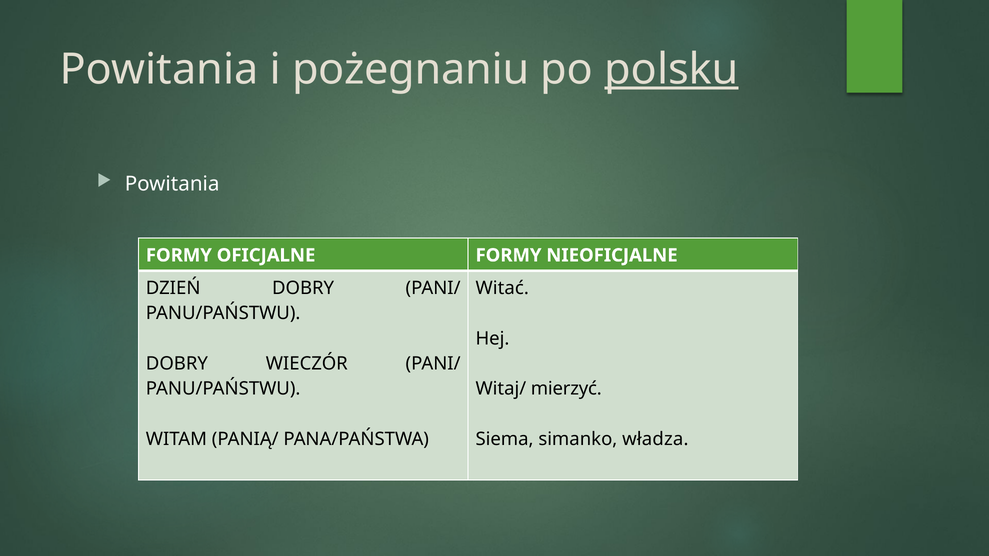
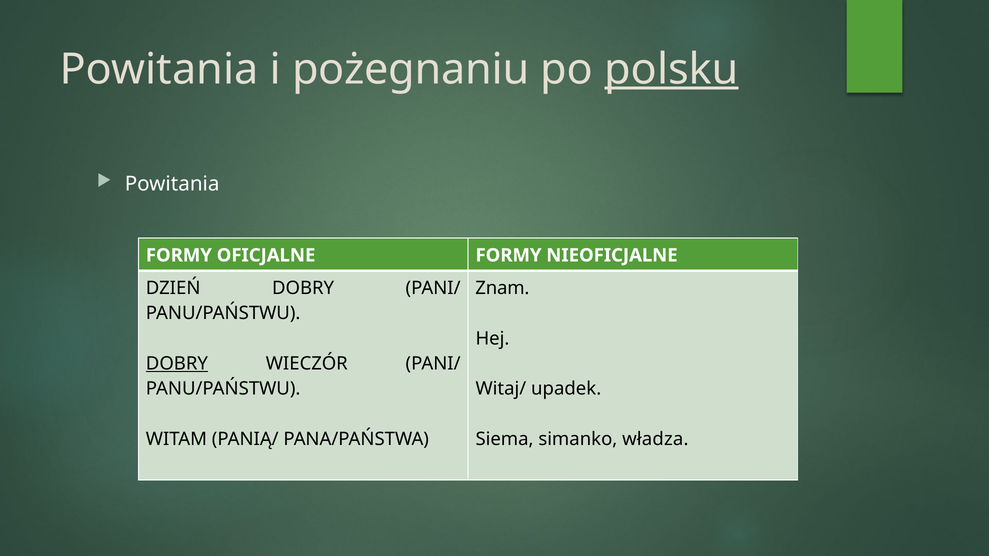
Witać: Witać -> Znam (502, 288)
DOBRY underline: none -> present (177, 364)
mierzyć: mierzyć -> upadek (566, 389)
